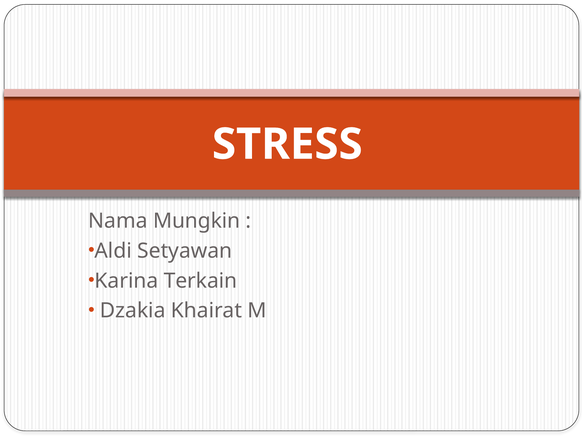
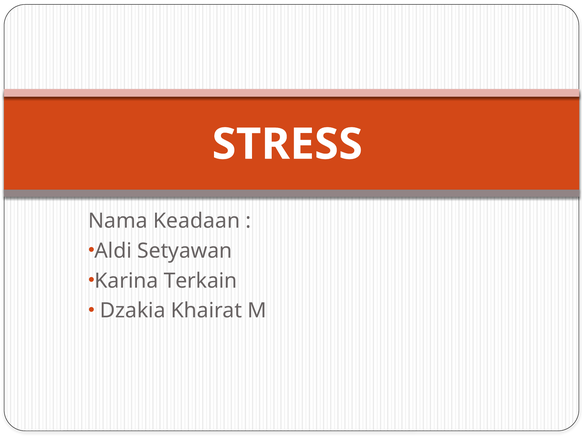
Mungkin: Mungkin -> Keadaan (197, 221)
